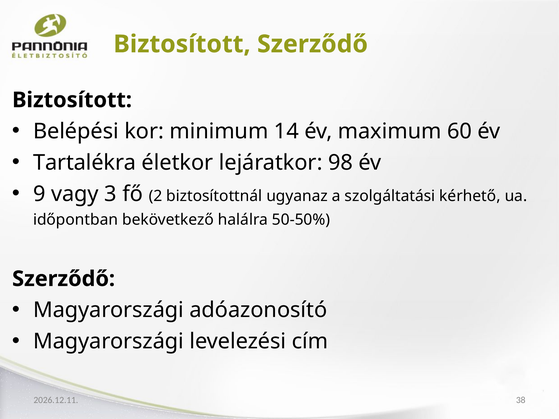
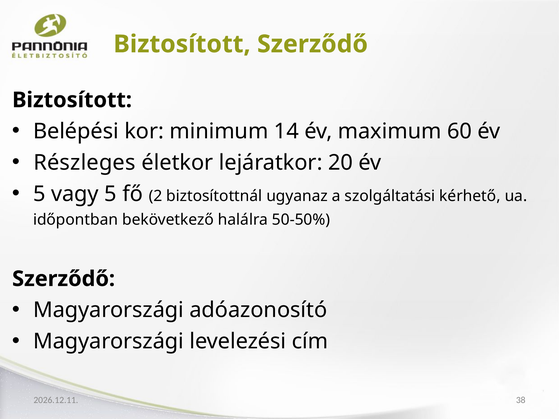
Tartalékra: Tartalékra -> Részleges (84, 163)
98: 98 -> 20 (341, 163)
9: 9 -> 5 (39, 194)
vagy 3: 3 -> 5 (111, 194)
